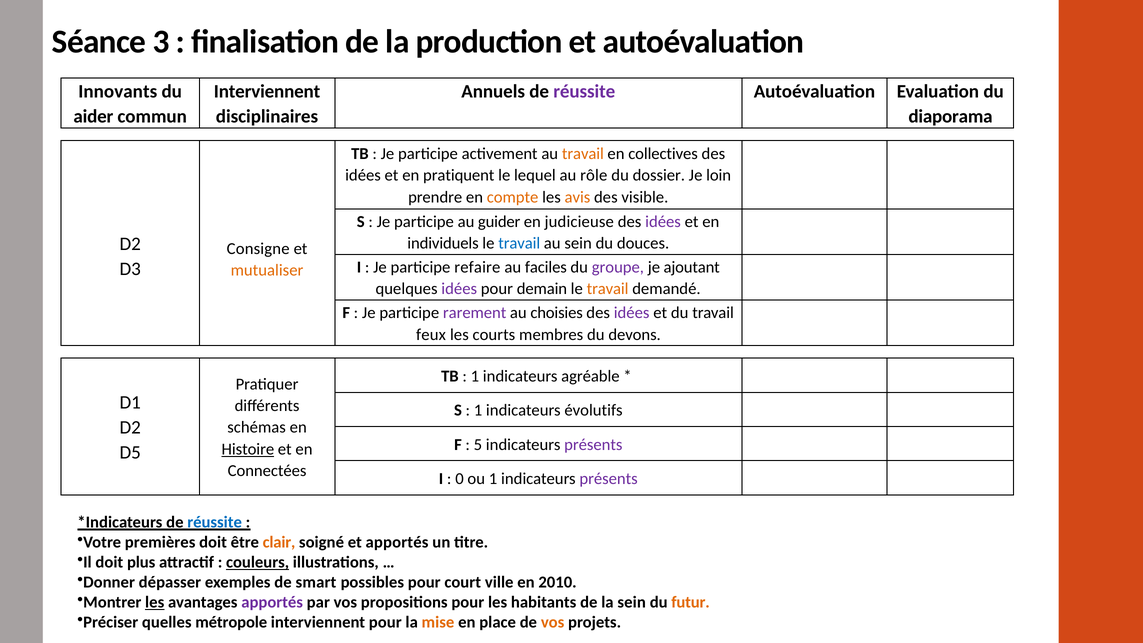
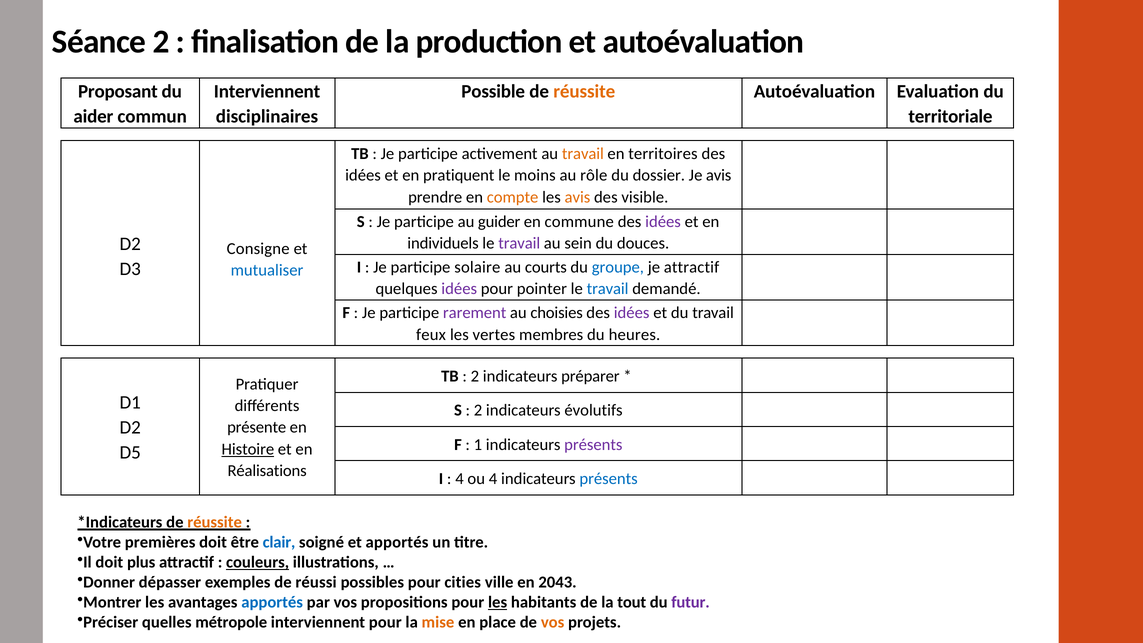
Séance 3: 3 -> 2 (161, 42)
Innovants: Innovants -> Proposant (118, 91)
Annuels: Annuels -> Possible (493, 91)
réussite colour: purple -> orange (584, 91)
diaporama: diaporama -> territoriale (950, 116)
collectives: collectives -> territoires (663, 154)
lequel: lequel -> moins (535, 175)
Je loin: loin -> avis (719, 175)
judicieuse: judicieuse -> commune (579, 222)
travail colour: blue -> purple (519, 243)
refaire: refaire -> solaire (477, 267)
faciles: faciles -> courts (546, 267)
groupe colour: purple -> blue (618, 267)
je ajoutant: ajoutant -> attractif (692, 267)
mutualiser colour: orange -> blue (267, 270)
demain: demain -> pointer (542, 289)
travail colour: orange -> blue (608, 289)
courts: courts -> vertes (494, 334)
devons: devons -> heures (634, 334)
1: 1 -> 2 (475, 376)
agréable: agréable -> préparer (590, 376)
1: 1 -> 2 (478, 410)
schémas: schémas -> présente (257, 427)
5: 5 -> 1 (478, 444)
Connectées: Connectées -> Réalisations (267, 471)
0: 0 -> 4 (459, 479)
ou 1: 1 -> 4 (493, 479)
présents colour: purple -> blue (609, 479)
réussite colour: blue -> orange (215, 522)
clair colour: orange -> blue (279, 542)
smart: smart -> réussi (316, 582)
court: court -> cities (463, 582)
2010: 2010 -> 2043 (558, 582)
les underline: present -> none (155, 602)
apportés colour: purple -> blue (272, 602)
les underline: none -> present (498, 602)
la sein: sein -> tout (632, 602)
futur colour: orange -> purple (691, 602)
